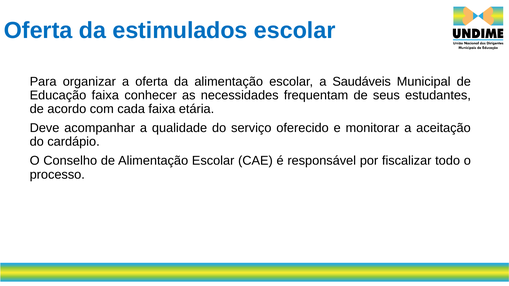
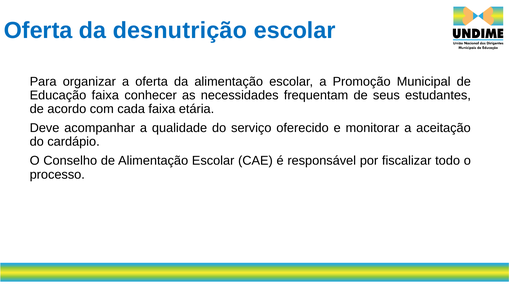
estimulados: estimulados -> desnutrição (180, 31)
Saudáveis: Saudáveis -> Promoção (362, 82)
